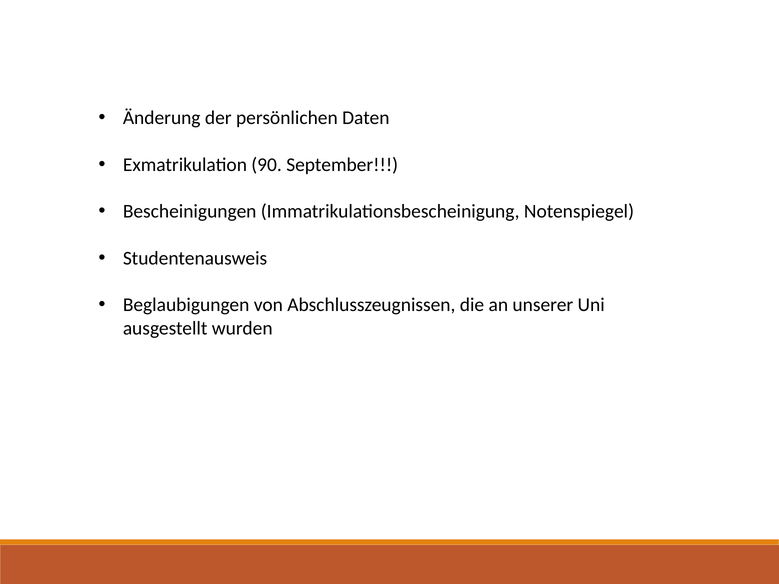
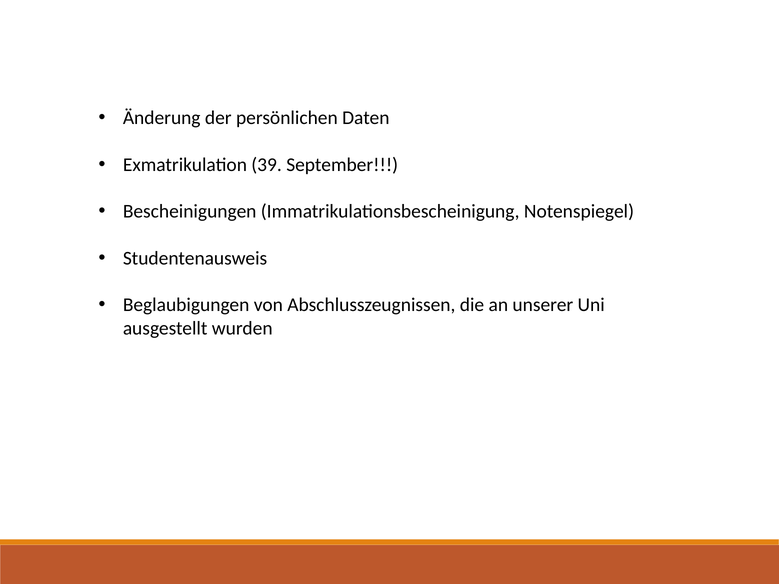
90: 90 -> 39 (267, 165)
